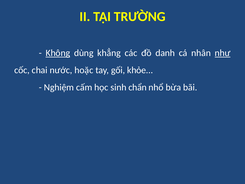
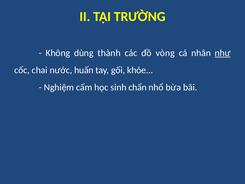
Không underline: present -> none (58, 53)
khẳng: khẳng -> thành (109, 53)
danh: danh -> vòng (165, 53)
hoặc: hoặc -> huấn (84, 70)
